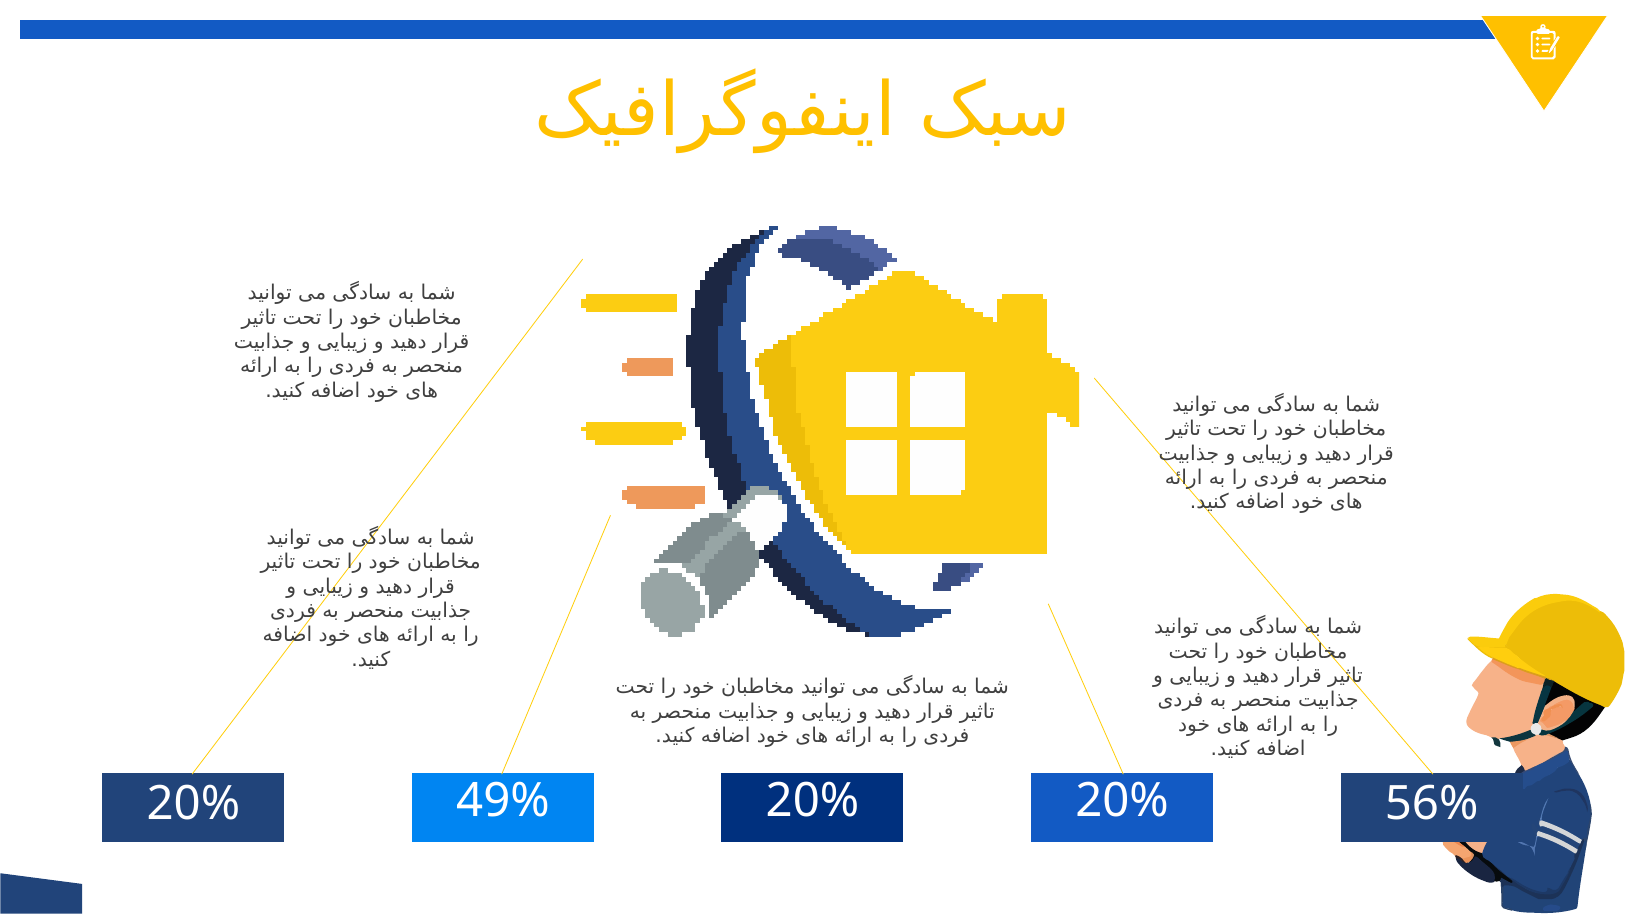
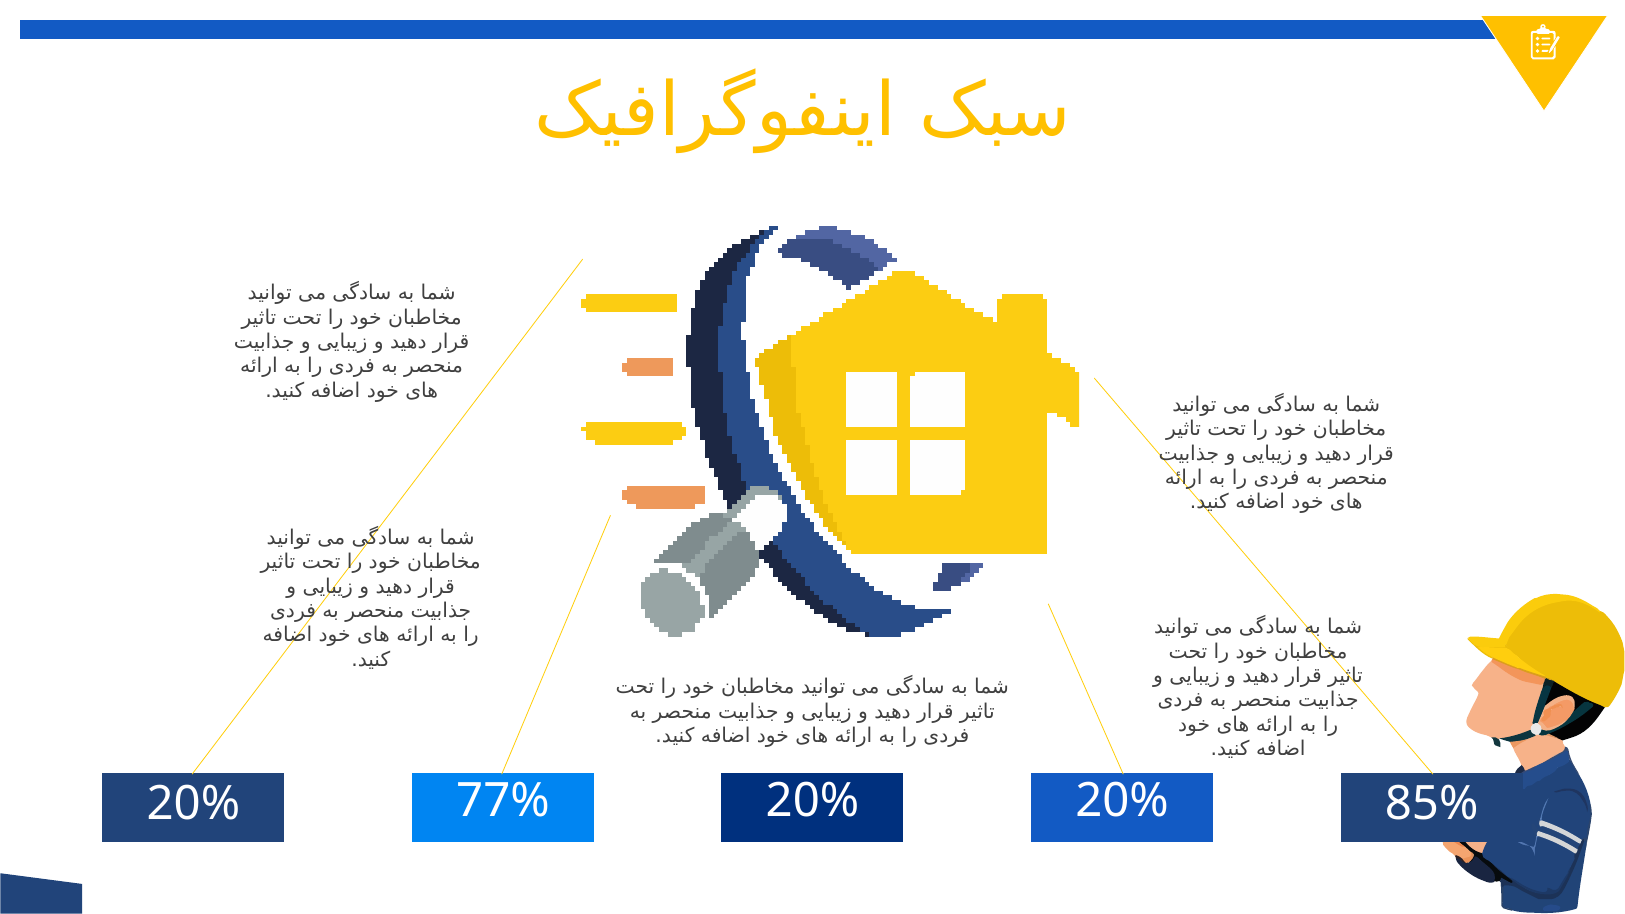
49%: 49% -> 77% (503, 801)
56%: 56% -> 85% (1432, 804)
